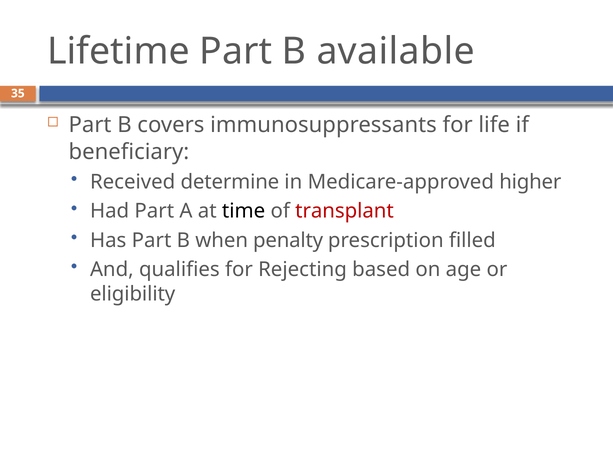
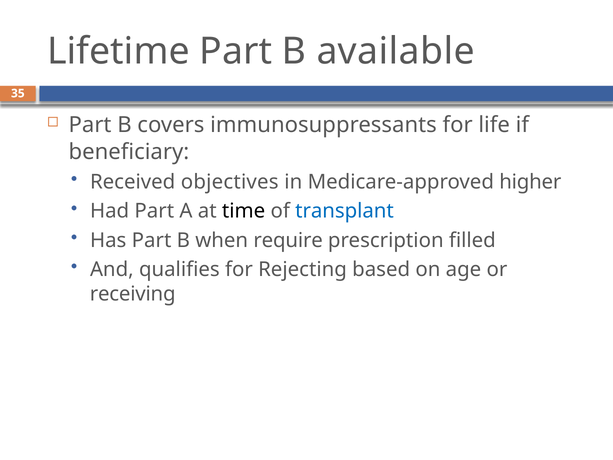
determine: determine -> objectives (230, 182)
transplant colour: red -> blue (345, 211)
penalty: penalty -> require (288, 240)
eligibility: eligibility -> receiving (133, 294)
